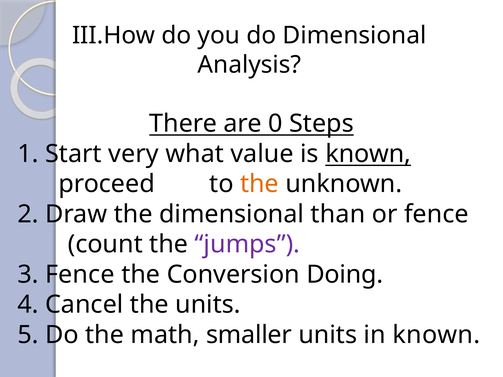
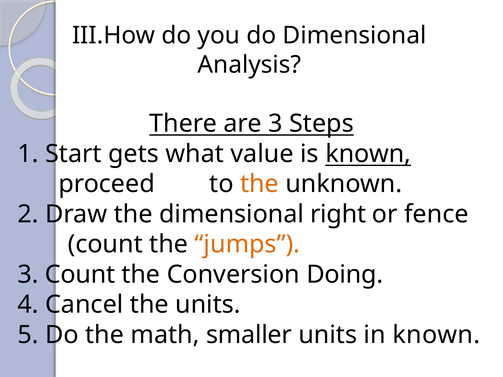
are 0: 0 -> 3 (275, 124)
very: very -> gets (134, 154)
than: than -> right (338, 214)
jumps colour: purple -> orange (247, 244)
3 Fence: Fence -> Count (80, 275)
